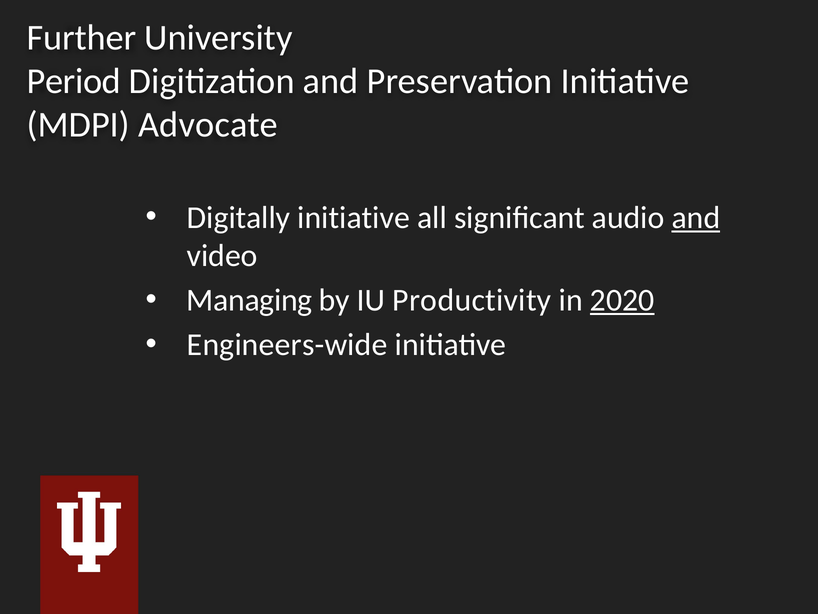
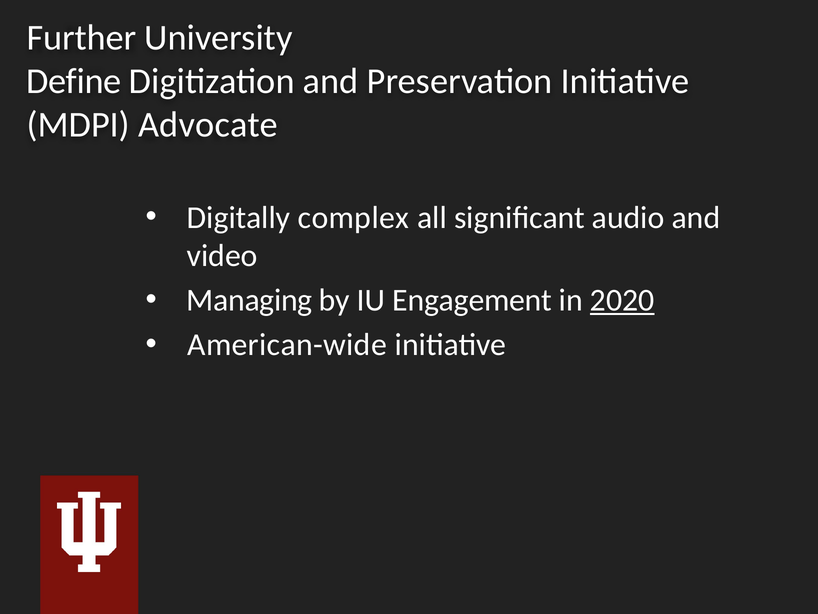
Period: Period -> Define (74, 81)
Digitally initiative: initiative -> complex (353, 218)
and underline: present -> none (696, 218)
Productivity: Productivity -> Engagement (472, 300)
Engineers-wide: Engineers-wide -> American-wide (287, 345)
